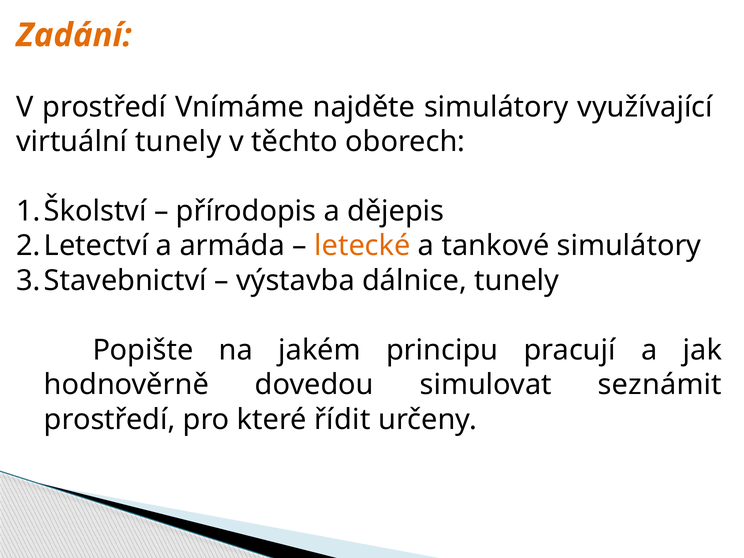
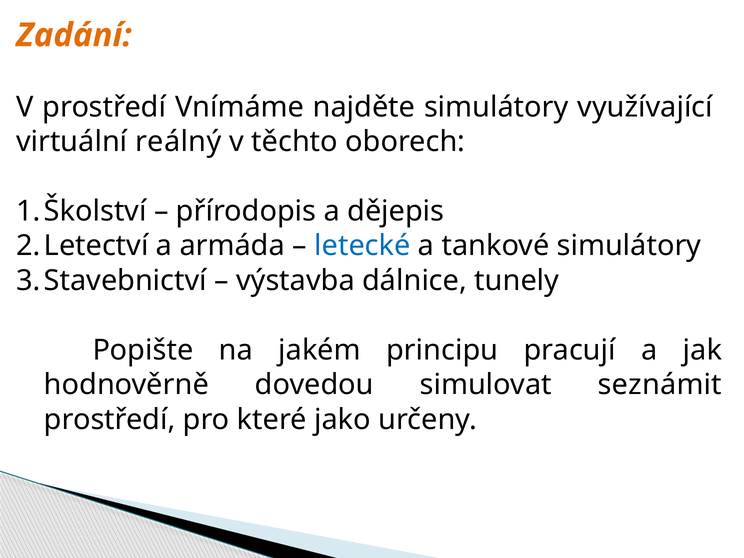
virtuální tunely: tunely -> reálný (178, 142)
letecké colour: orange -> blue (362, 246)
řídit: řídit -> jako (342, 420)
